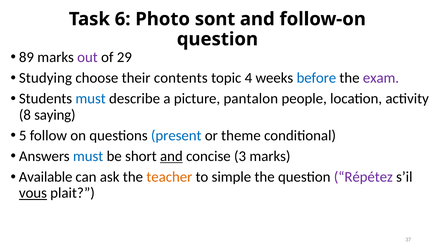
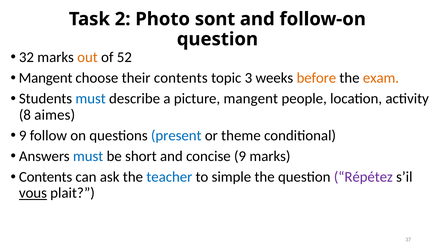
6: 6 -> 2 (123, 19)
89: 89 -> 32 (26, 57)
out colour: purple -> orange (87, 57)
29: 29 -> 52 (124, 57)
Studying: Studying -> Mangent (46, 78)
4: 4 -> 3 (248, 78)
before colour: blue -> orange (316, 78)
exam colour: purple -> orange (381, 78)
picture pantalon: pantalon -> mangent (251, 98)
saying: saying -> aimes (55, 115)
5: 5 -> 9 (23, 135)
and underline: present -> none (171, 156)
concise 3: 3 -> 9 (240, 156)
Available: Available -> Contents (46, 177)
teacher colour: orange -> blue (169, 177)
